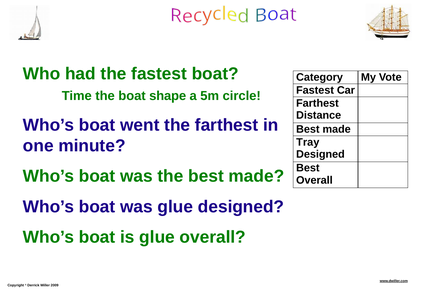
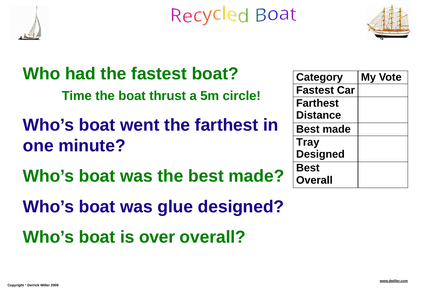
shape: shape -> thrust (168, 96)
is glue: glue -> over (157, 237)
